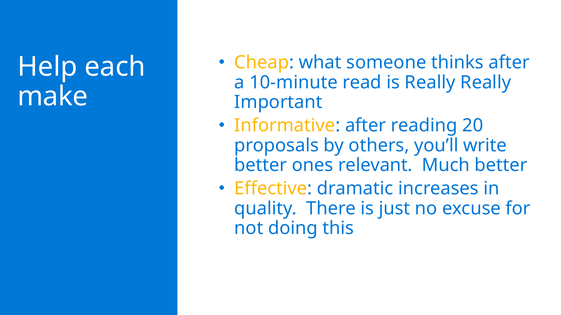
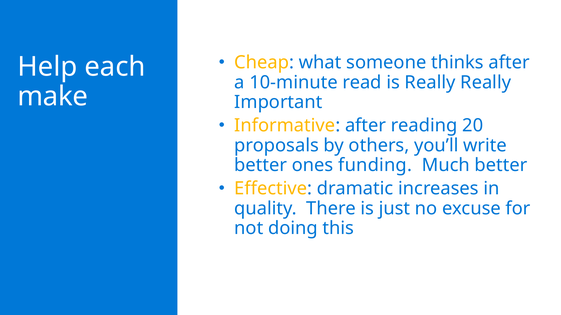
relevant: relevant -> funding (375, 165)
